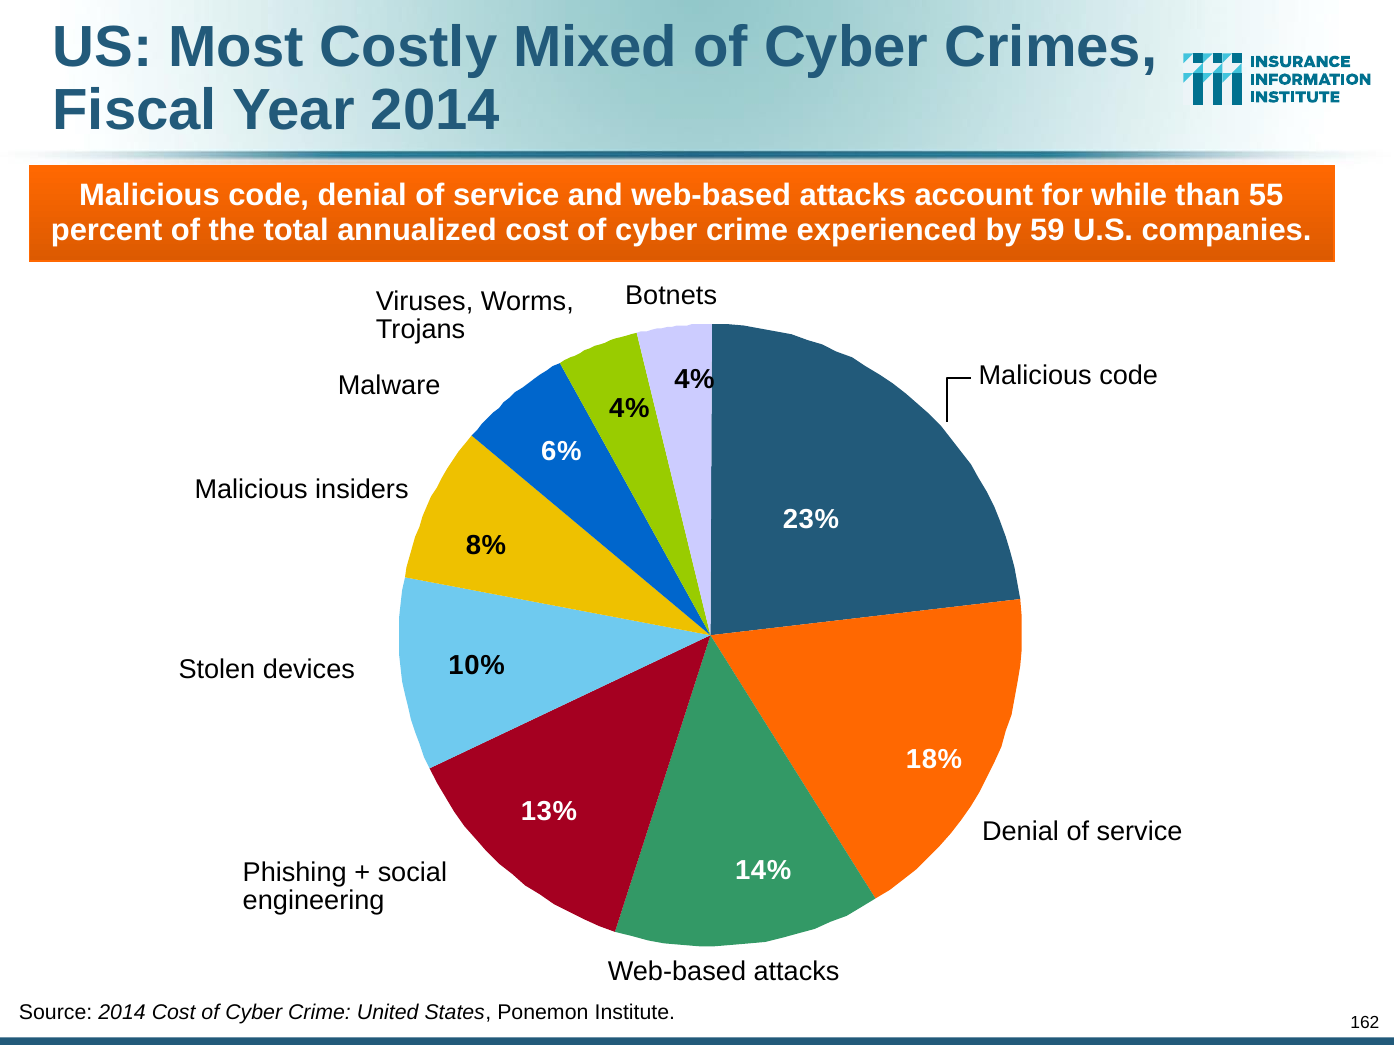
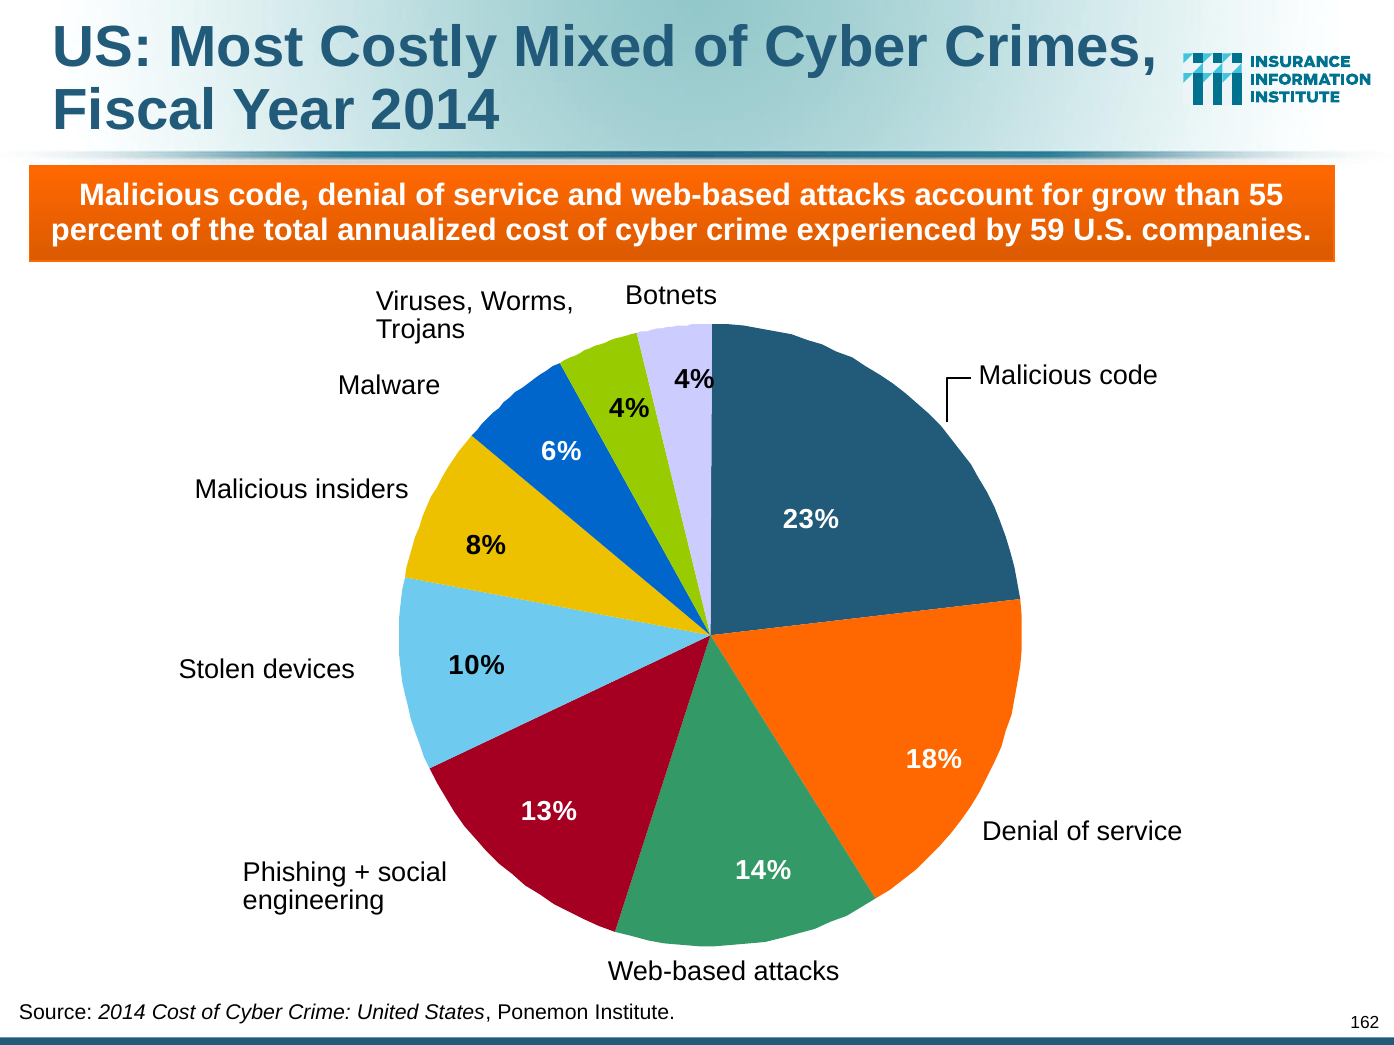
while: while -> grow (1129, 195)
